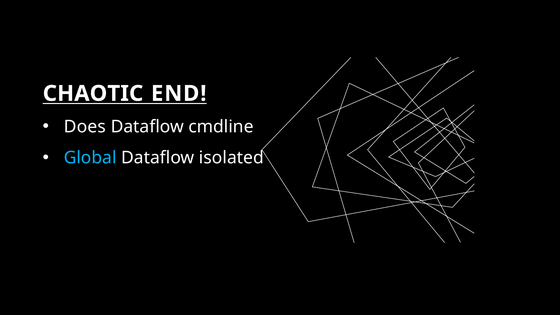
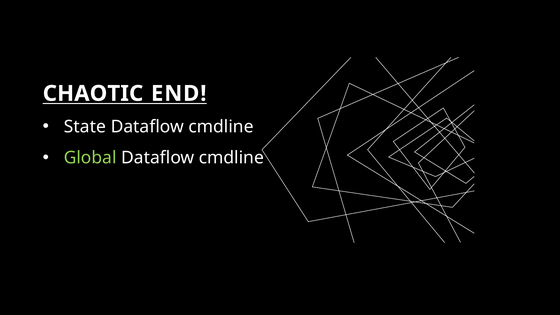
Does: Does -> State (85, 127)
Global colour: light blue -> light green (90, 158)
isolated: isolated -> cmdline (231, 158)
